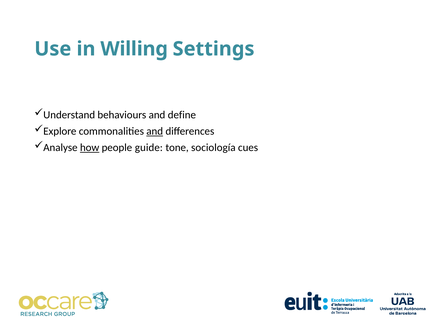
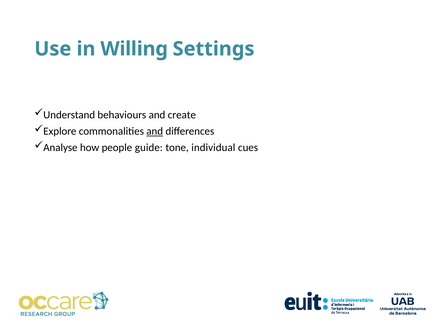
define: define -> create (182, 115)
how underline: present -> none (90, 148)
sociología: sociología -> individual (213, 148)
